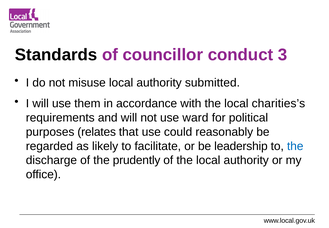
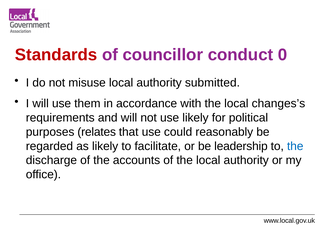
Standards colour: black -> red (56, 55)
3: 3 -> 0 (283, 55)
charities’s: charities’s -> changes’s (278, 103)
use ward: ward -> likely (195, 118)
prudently: prudently -> accounts (137, 160)
